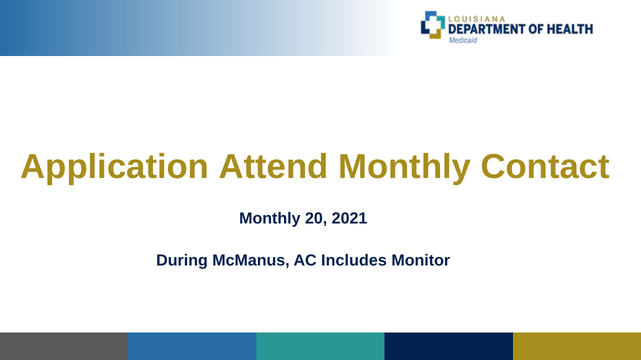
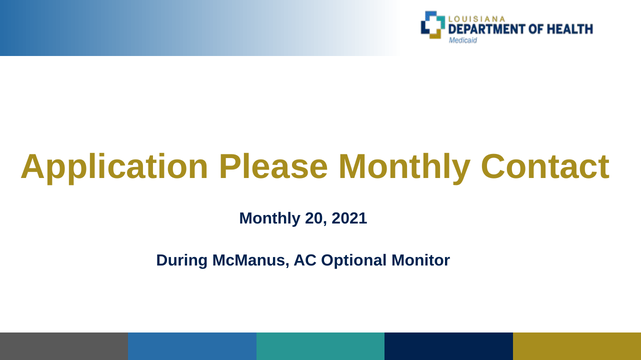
Attend: Attend -> Please (274, 167)
Includes: Includes -> Optional (354, 261)
